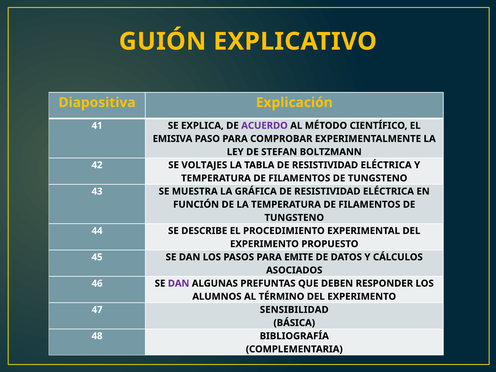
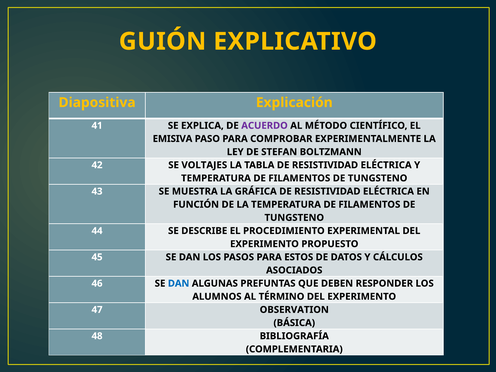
EMITE: EMITE -> ESTOS (299, 257)
DAN colour: purple -> blue (179, 283)
SENSIBILIDAD: SENSIBILIDAD -> OBSERVATION (294, 310)
